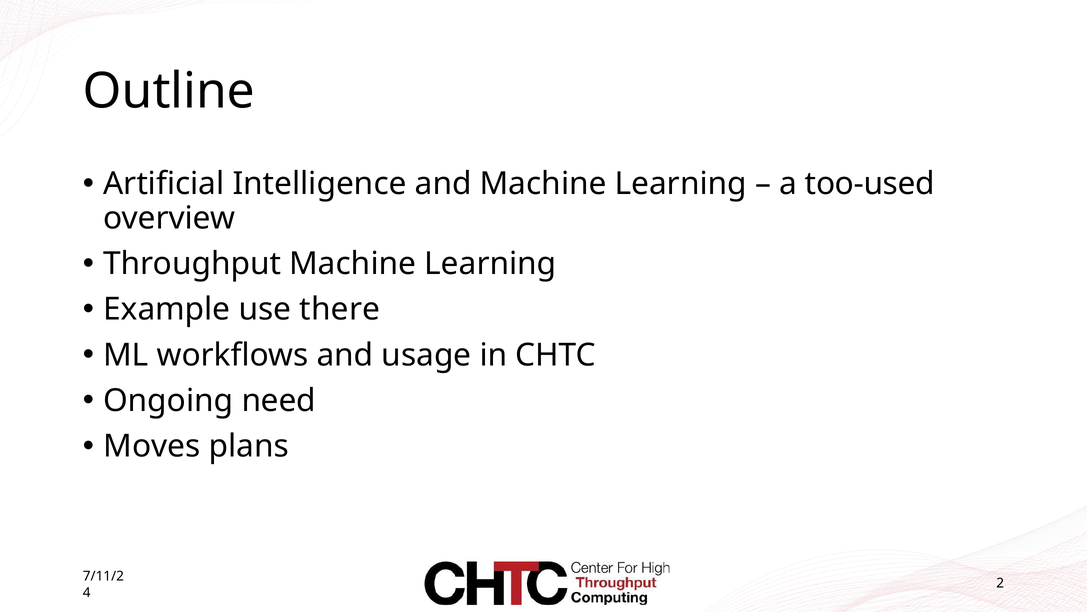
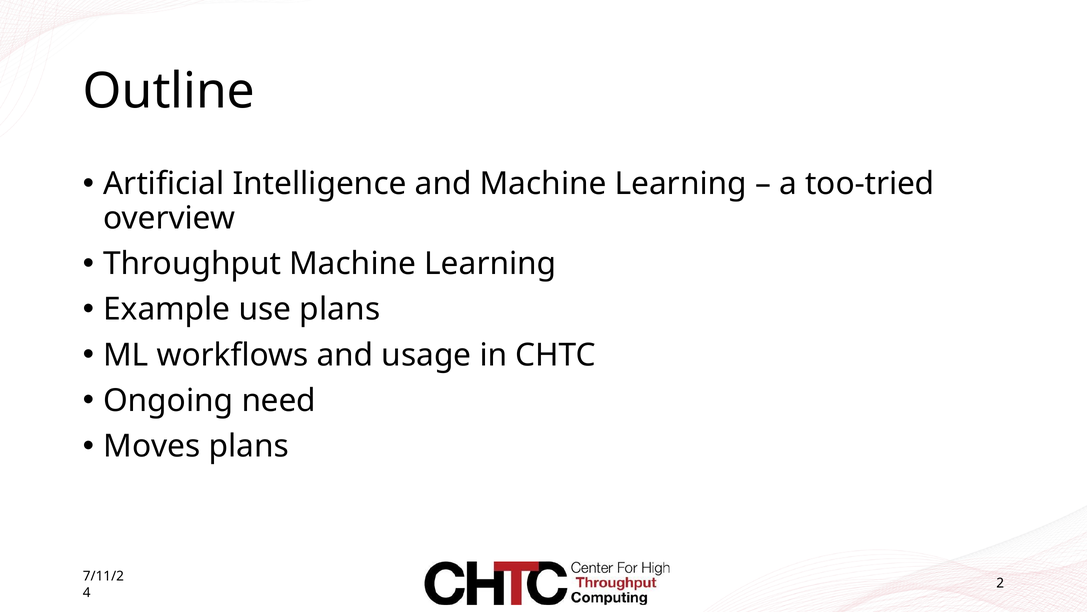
too-used: too-used -> too-tried (870, 184)
use there: there -> plans (340, 309)
